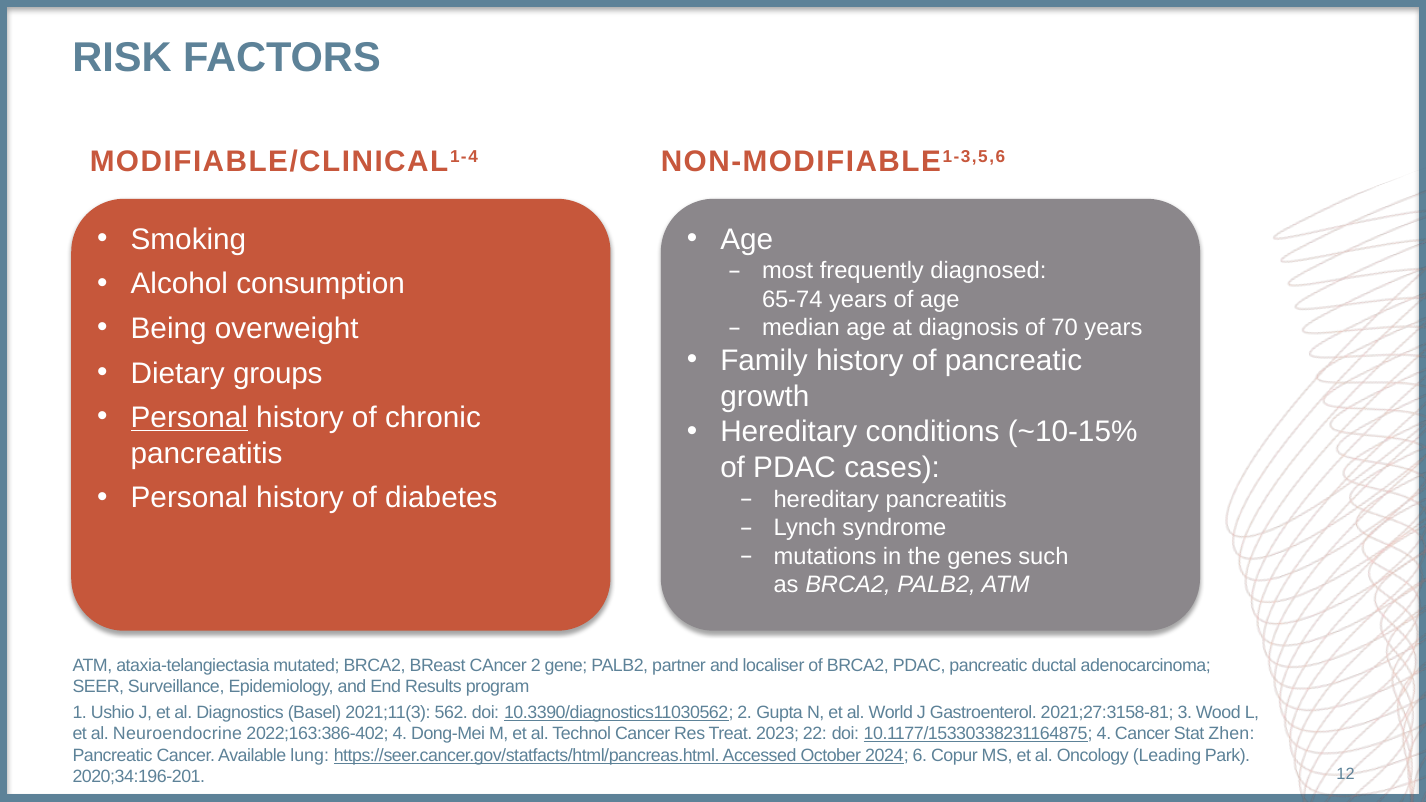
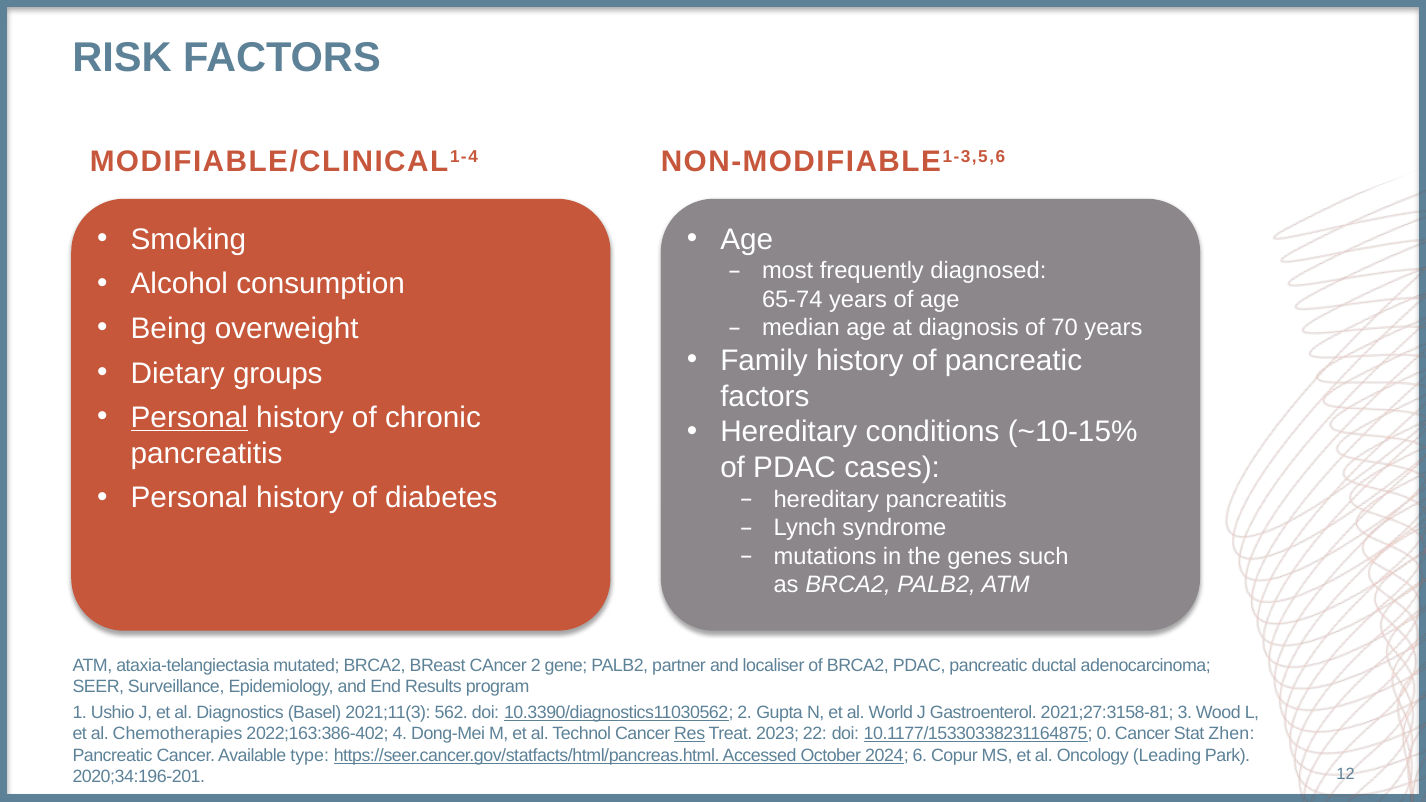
growth: growth -> factors (765, 396)
Neuroendocrine: Neuroendocrine -> Chemotherapies (178, 734)
Res underline: none -> present (690, 734)
10.1177/15330338231164875 4: 4 -> 0 (1104, 734)
lung: lung -> type (310, 755)
